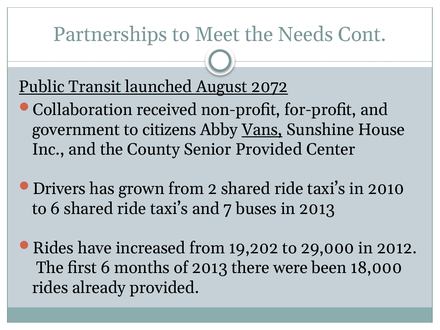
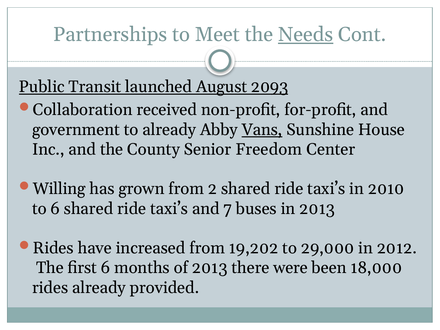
Needs underline: none -> present (306, 35)
2072: 2072 -> 2093 (270, 87)
to citizens: citizens -> already (169, 130)
Senior Provided: Provided -> Freedom (269, 149)
Drivers: Drivers -> Willing (59, 189)
